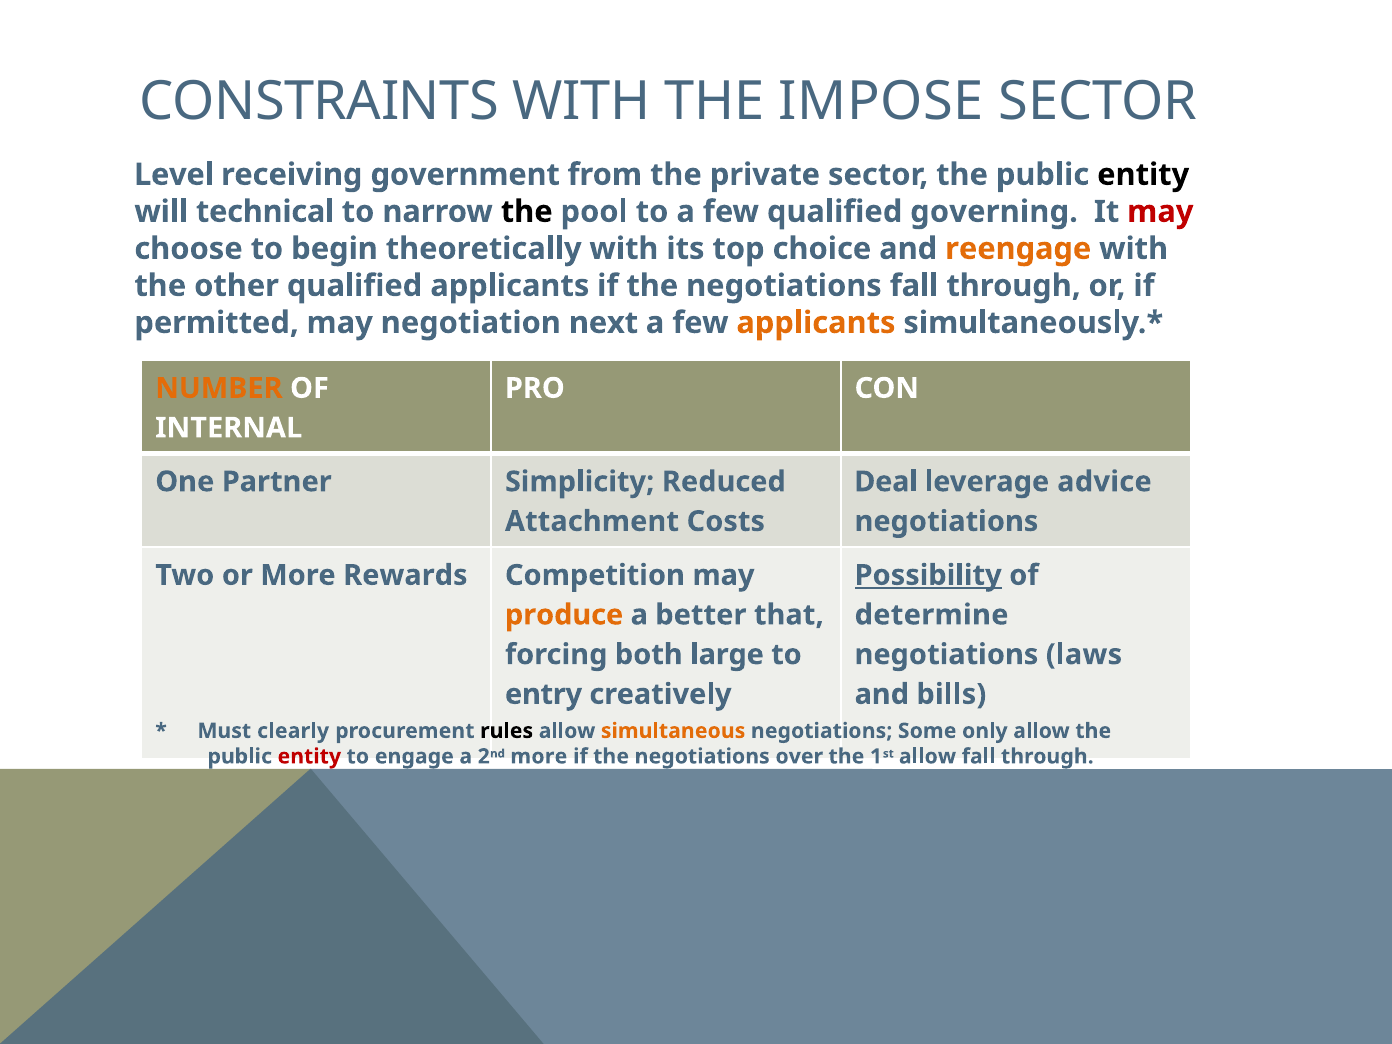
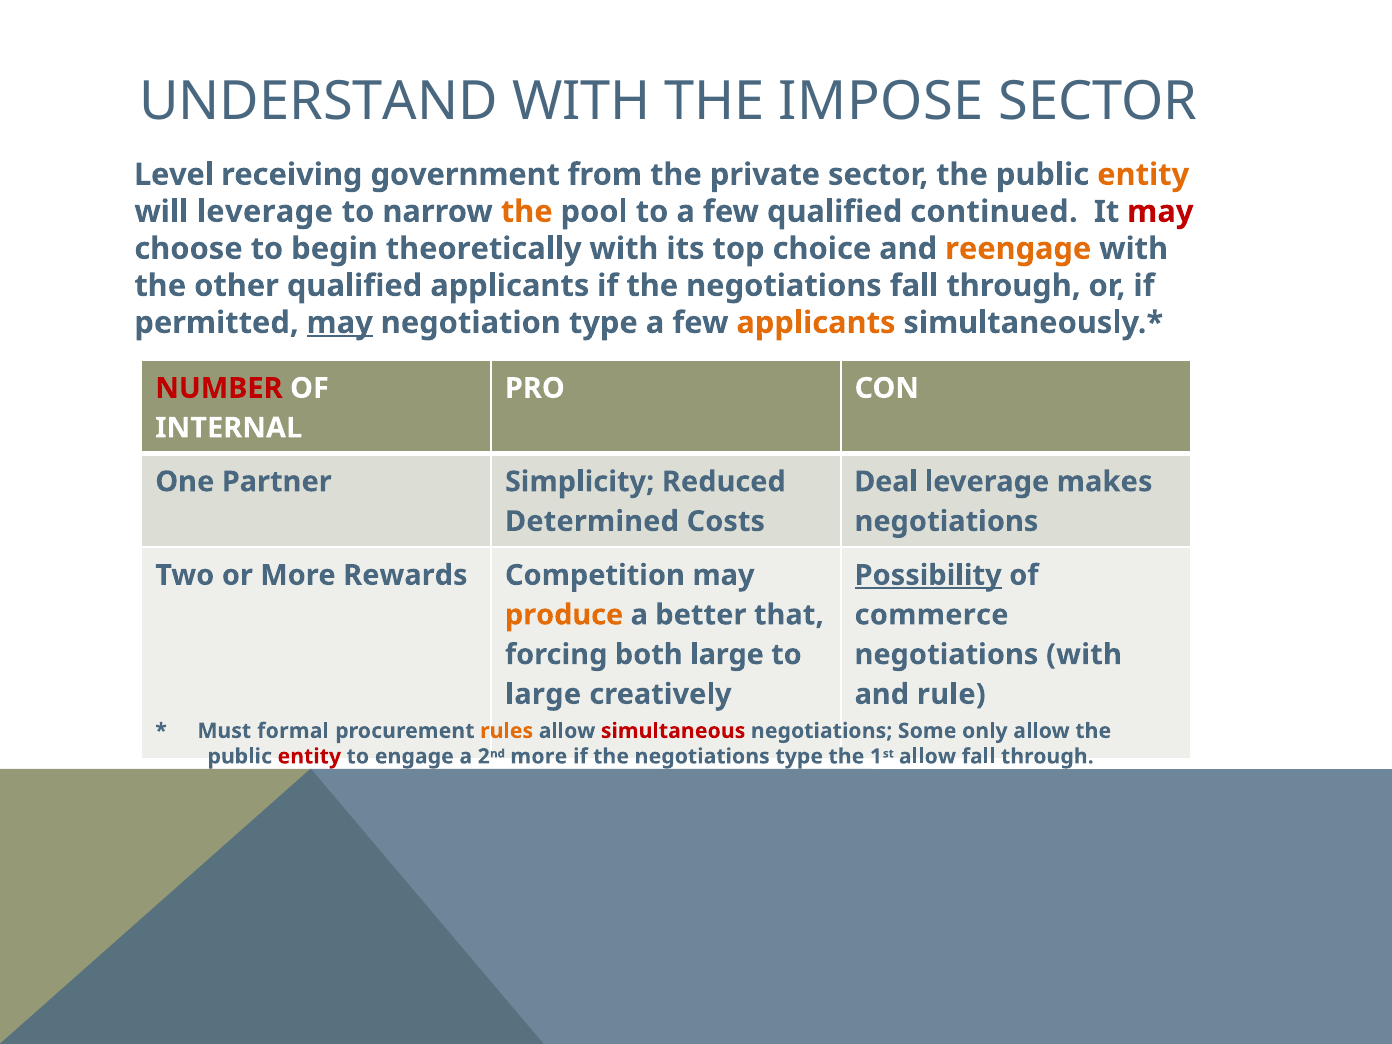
CONSTRAINTS: CONSTRAINTS -> UNDERSTAND (319, 101)
entity colour: black -> orange (1143, 175)
will technical: technical -> leverage (265, 212)
the colour: black -> orange (527, 212)
governing: governing -> continued (994, 212)
may underline: none -> present (340, 323)
negotiation next: next -> type (603, 323)
NUMBER colour: orange -> red (219, 388)
advice: advice -> makes (1105, 482)
Attachment: Attachment -> Determined (592, 521)
determine: determine -> commerce (932, 615)
negotiations laws: laws -> with (1084, 655)
entry: entry -> large (543, 694)
bills: bills -> rule (951, 694)
clearly: clearly -> formal (293, 731)
rules colour: black -> orange (507, 731)
simultaneous colour: orange -> red (673, 731)
negotiations over: over -> type (799, 756)
